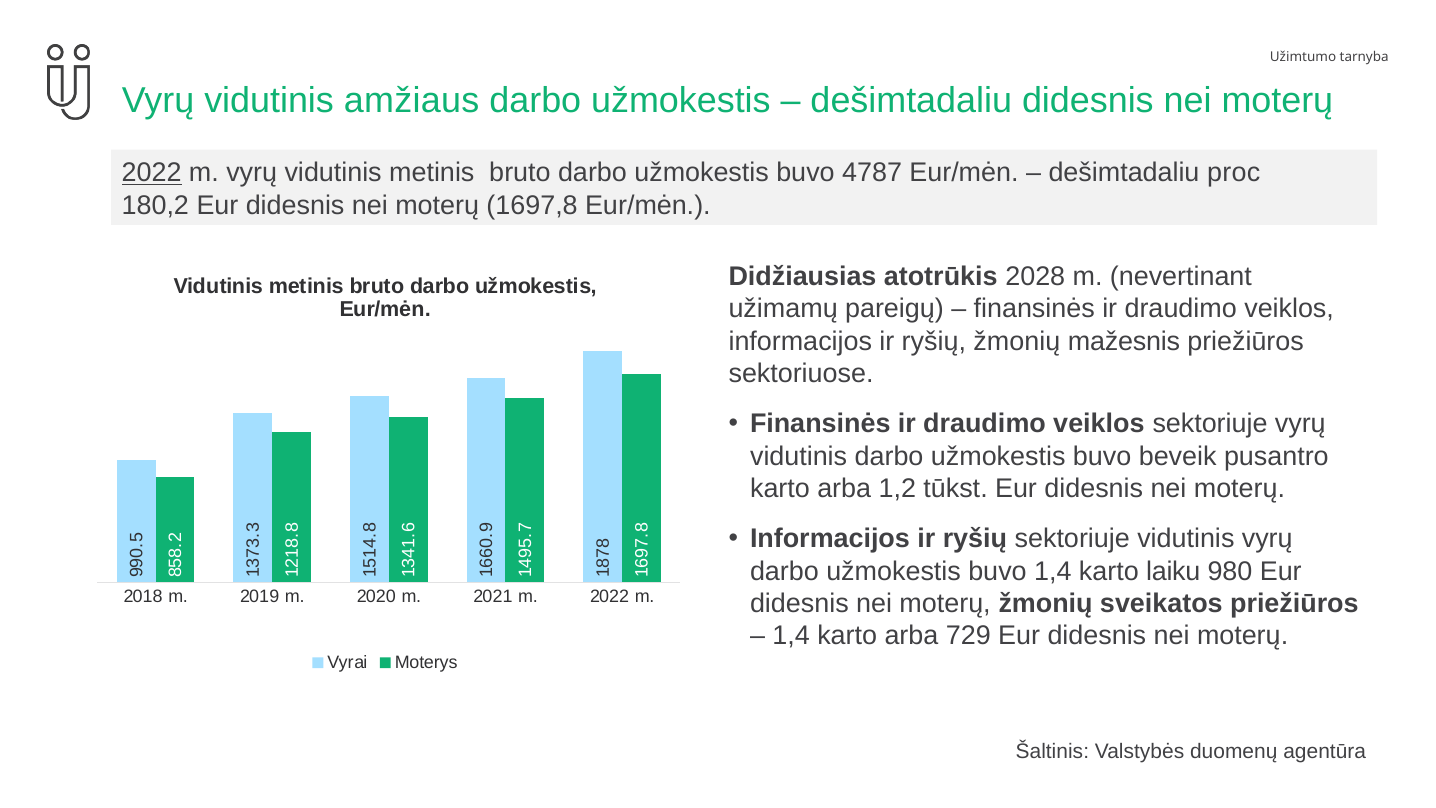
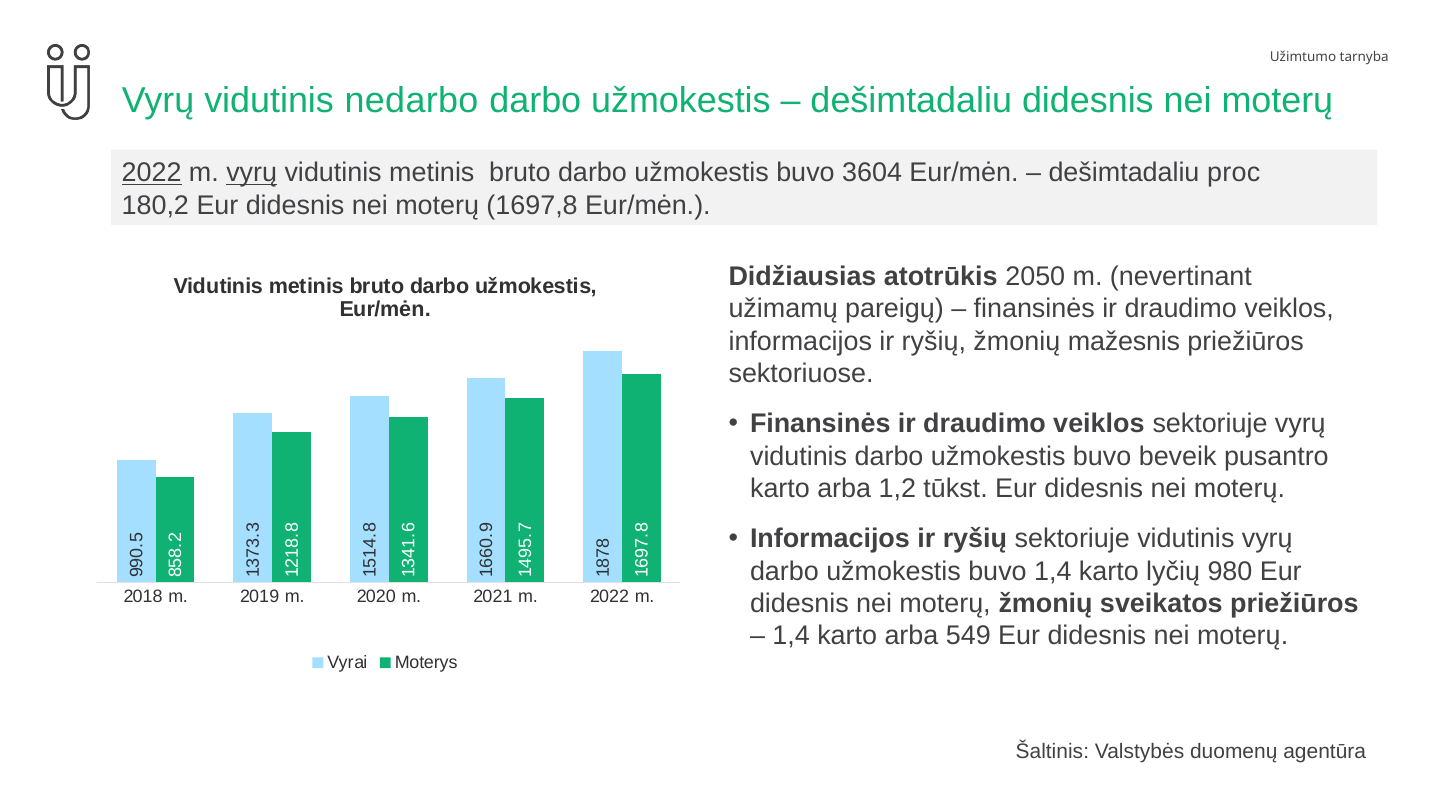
amžiaus: amžiaus -> nedarbo (411, 100)
vyrų underline: none -> present (252, 173)
4787: 4787 -> 3604 (872, 173)
2028: 2028 -> 2050 (1035, 277)
laiku: laiku -> lyčių (1173, 571)
729: 729 -> 549 (968, 636)
